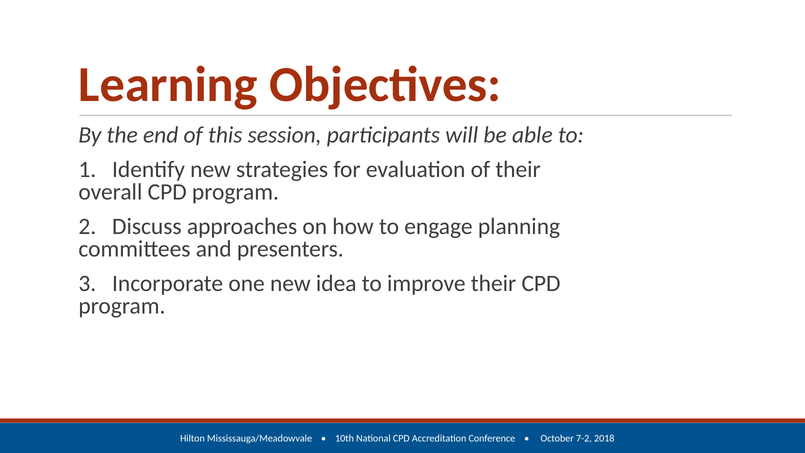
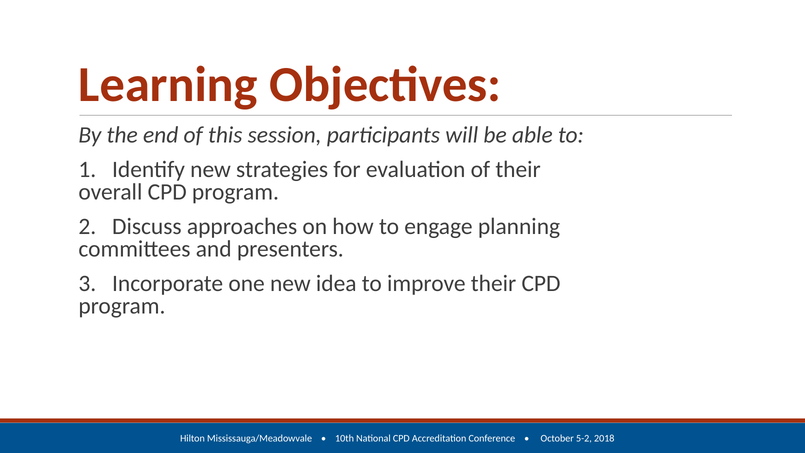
7-2: 7-2 -> 5-2 (584, 438)
